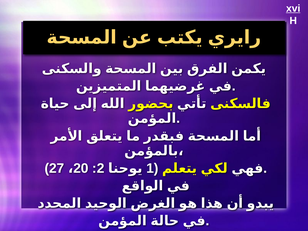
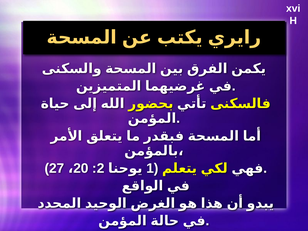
xvi underline: present -> none (293, 8)
